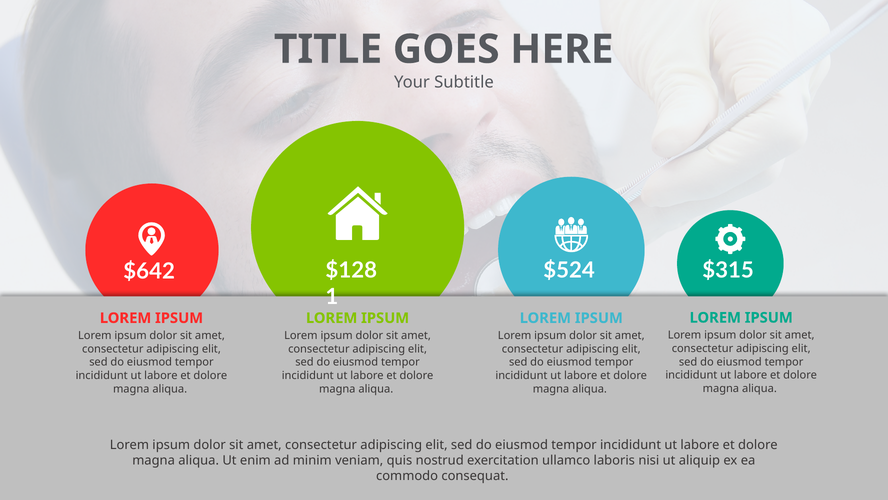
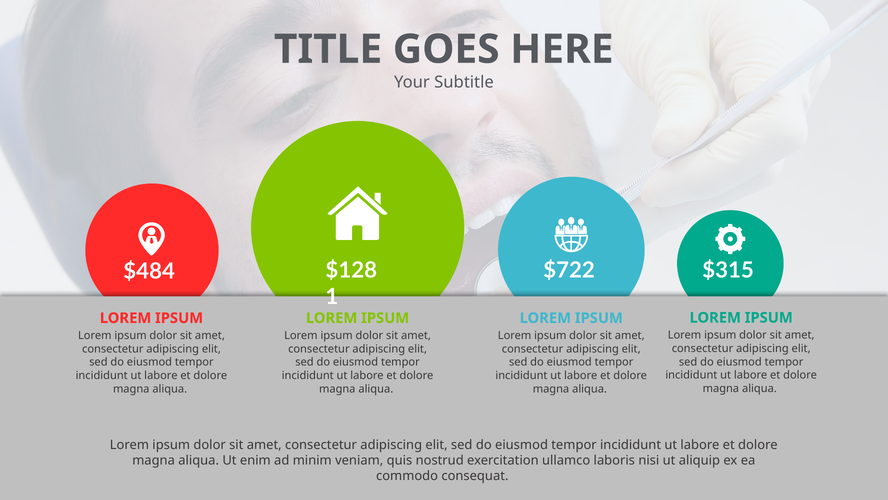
$524: $524 -> $722 (569, 270)
$642: $642 -> $484 (149, 271)
